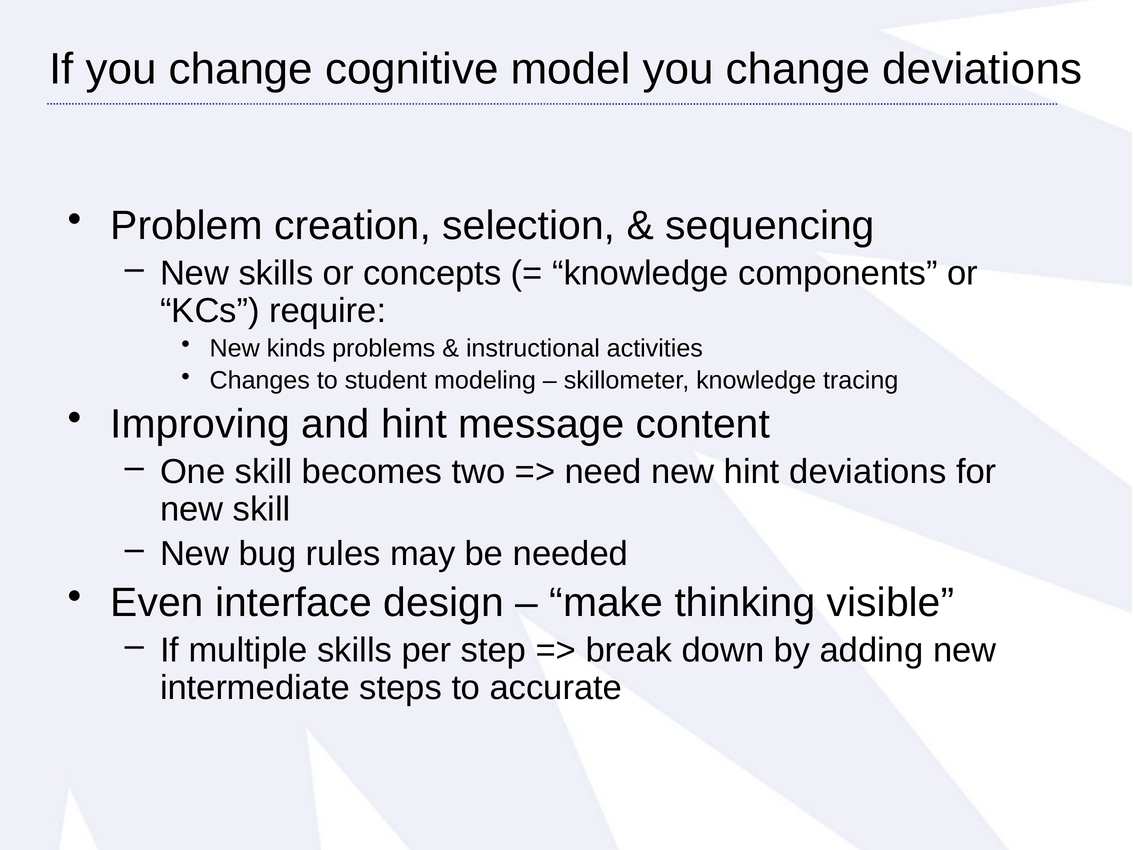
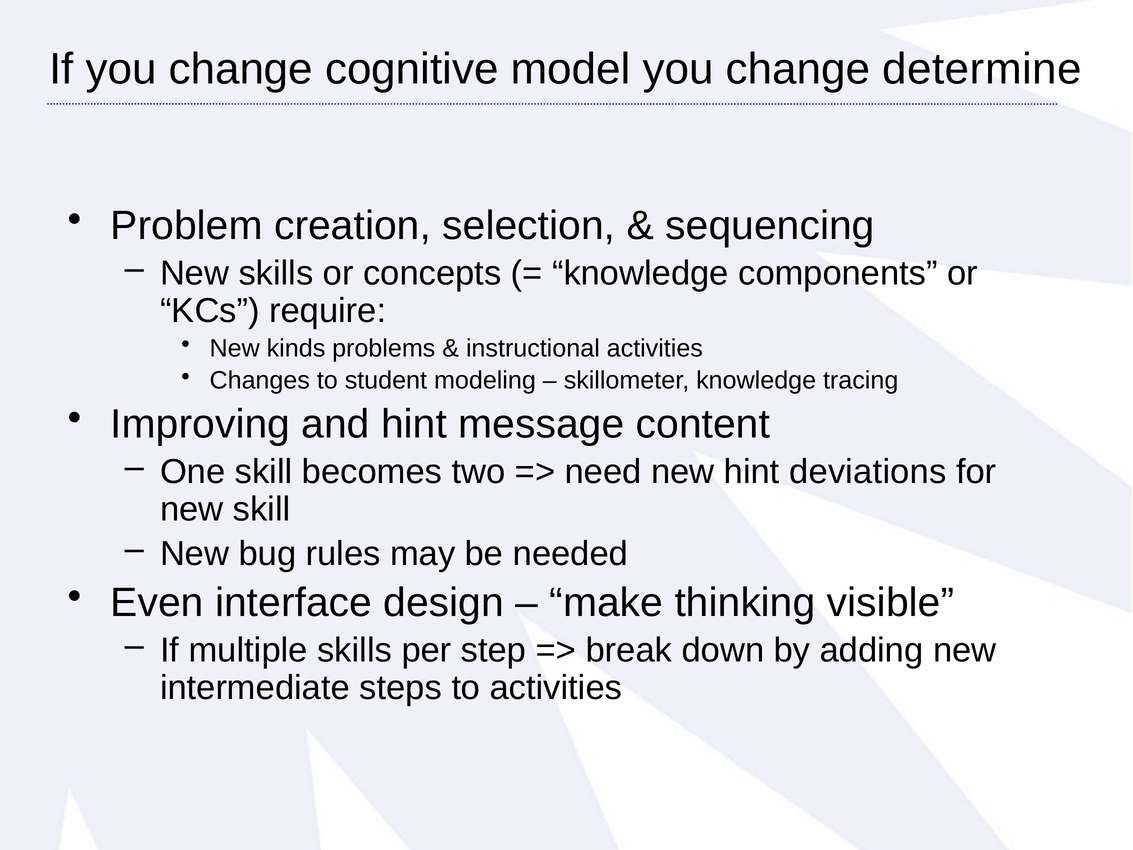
change deviations: deviations -> determine (982, 69)
to accurate: accurate -> activities (556, 688)
